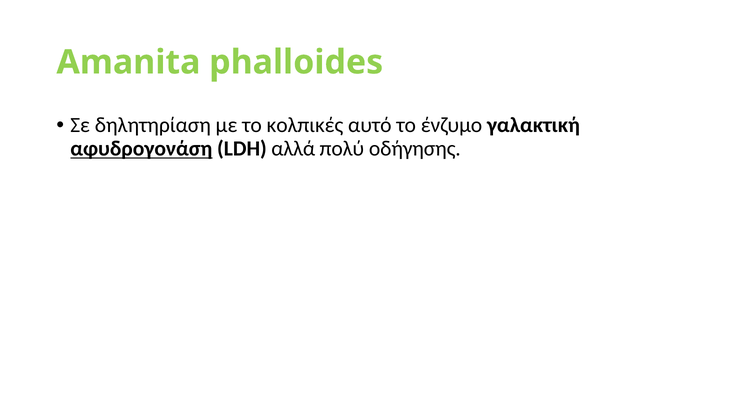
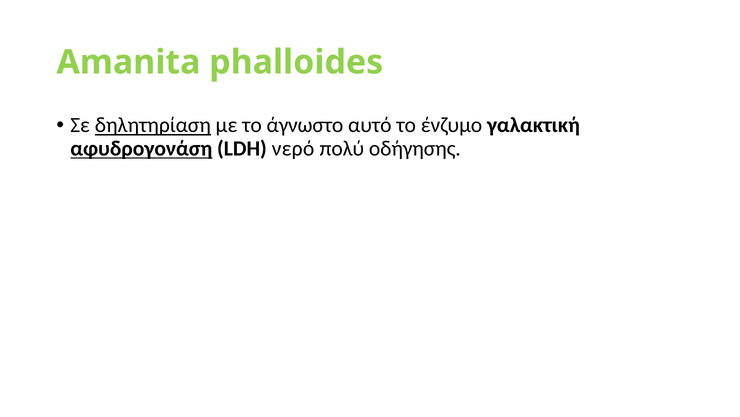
δηλητηρίαση underline: none -> present (153, 125)
κολπικές: κολπικές -> άγνωστο (305, 125)
αλλά: αλλά -> νερό (293, 148)
